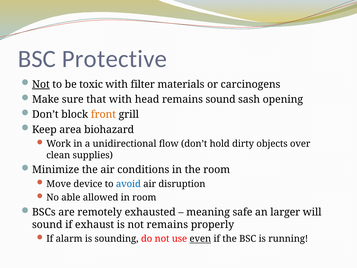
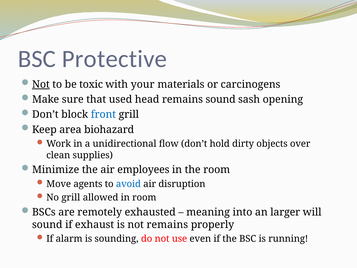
filter: filter -> your (143, 84)
that with: with -> used (120, 99)
front colour: orange -> blue (103, 114)
conditions: conditions -> employees (143, 170)
device: device -> agents (88, 184)
No able: able -> grill (71, 197)
safe: safe -> into (242, 212)
even underline: present -> none (200, 239)
